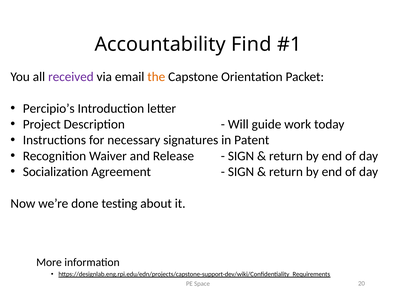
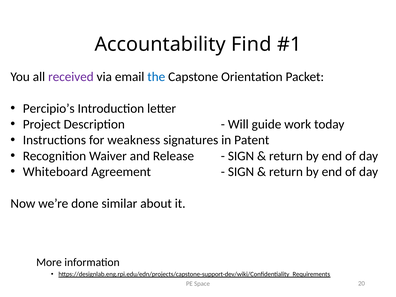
the colour: orange -> blue (156, 77)
necessary: necessary -> weakness (134, 140)
Socialization: Socialization -> Whiteboard (56, 172)
testing: testing -> similar (119, 203)
